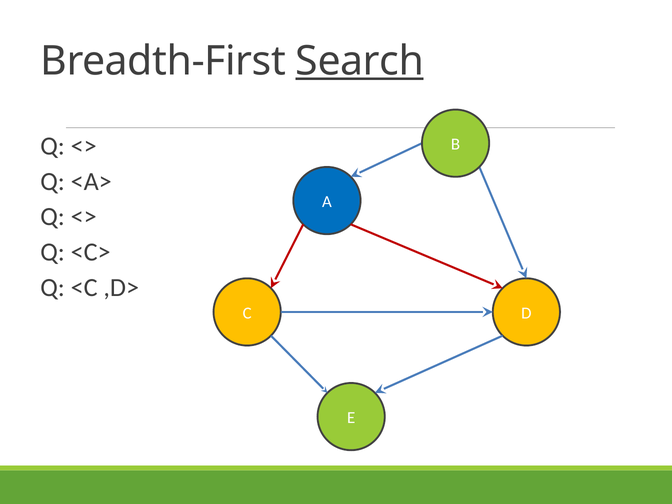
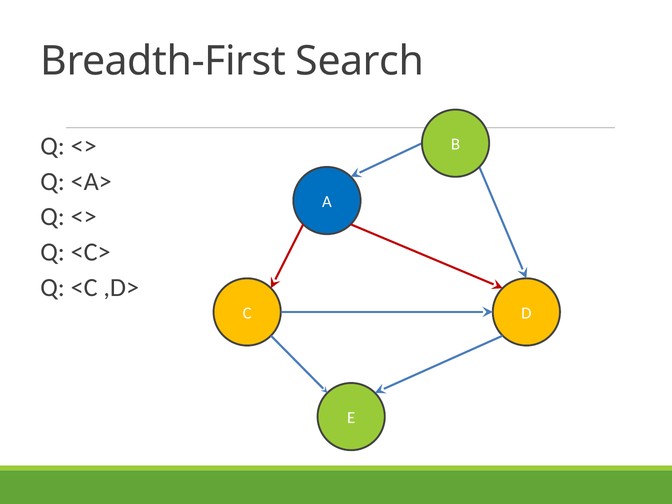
Search underline: present -> none (360, 61)
